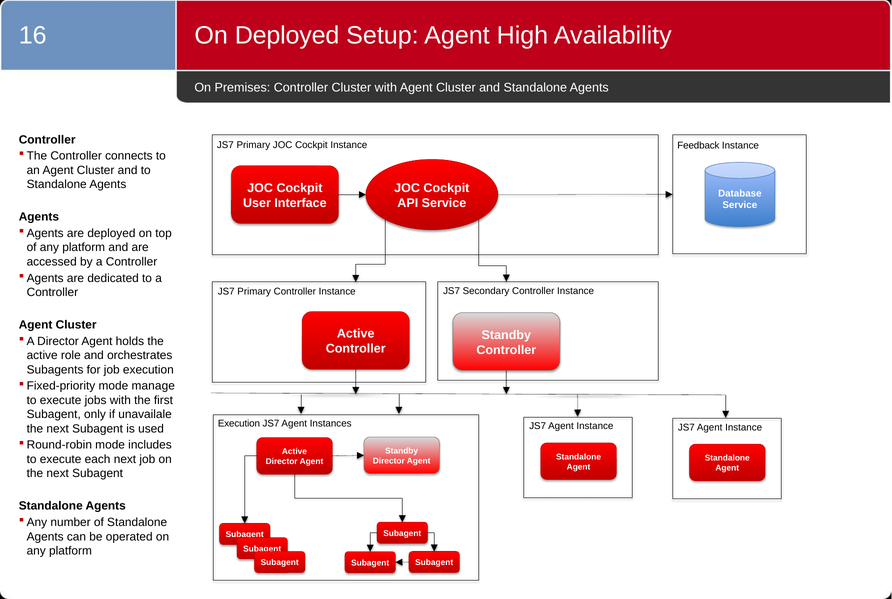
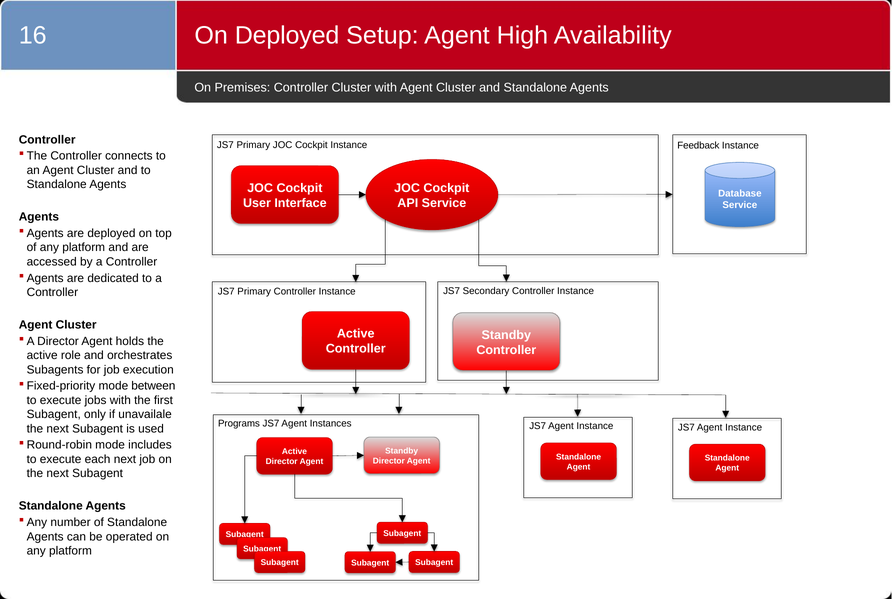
manage: manage -> between (153, 386)
Execution: Execution -> Programs (239, 424)
